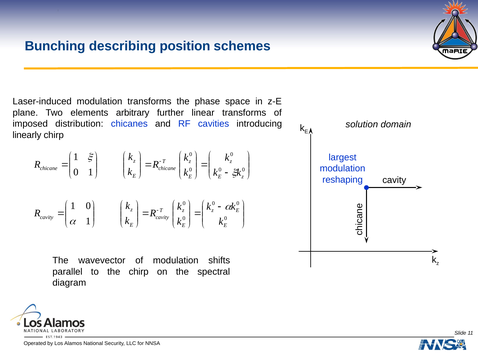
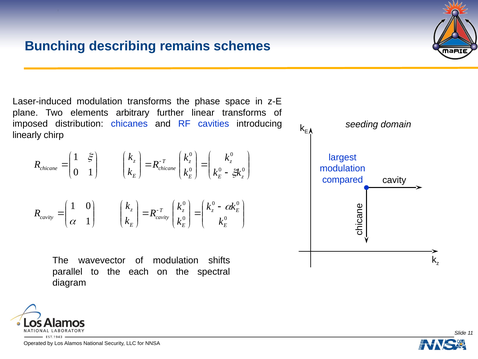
position: position -> remains (185, 46)
solution: solution -> seeding (362, 124)
reshaping: reshaping -> compared (343, 179)
the chirp: chirp -> each (139, 271)
